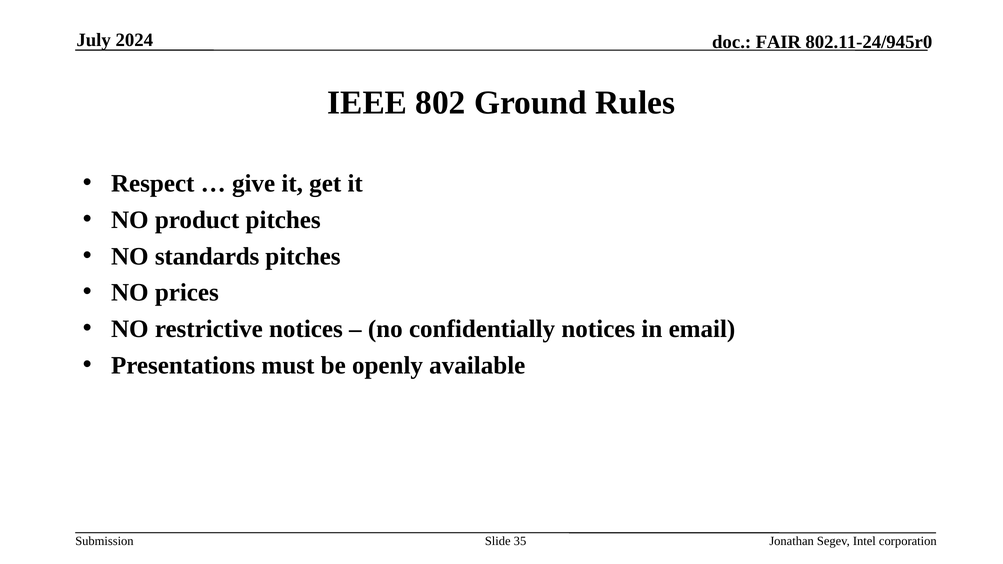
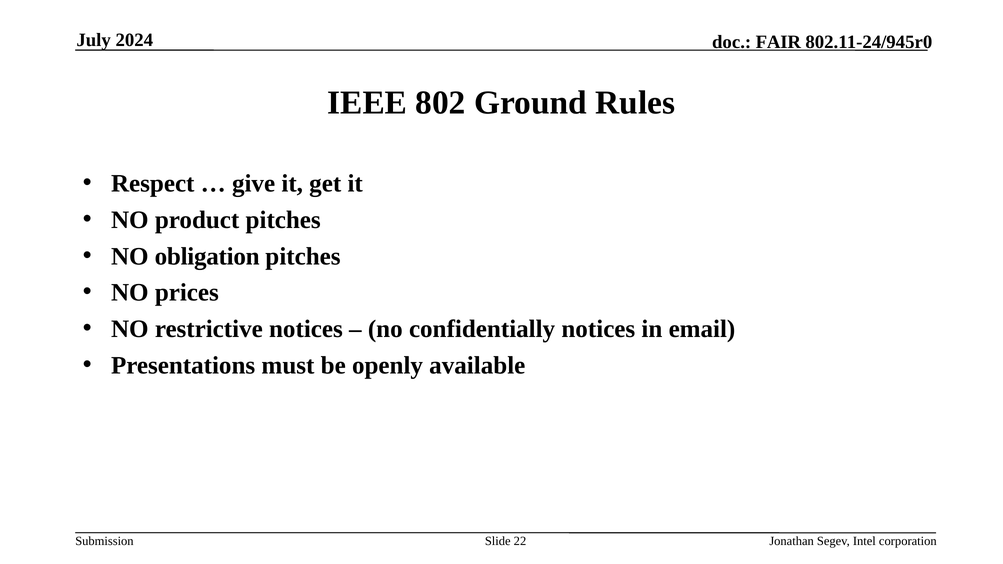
standards: standards -> obligation (207, 256)
35: 35 -> 22 (520, 541)
